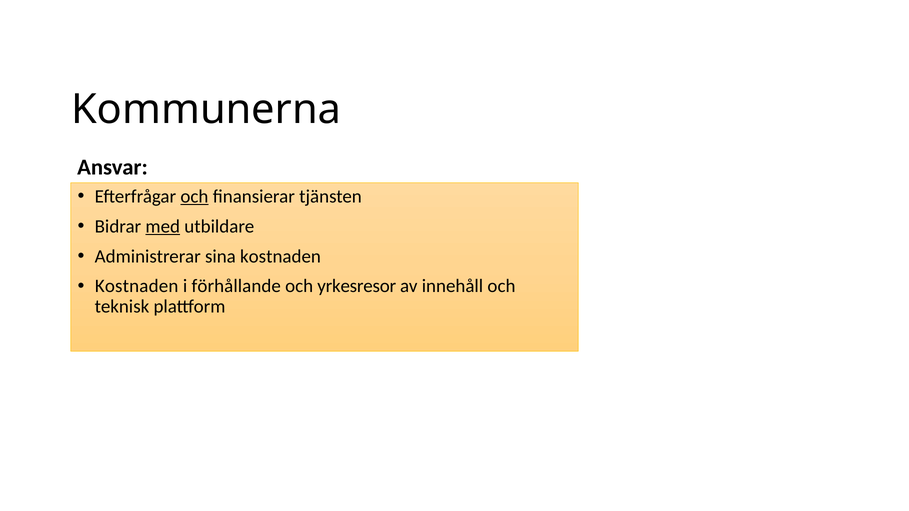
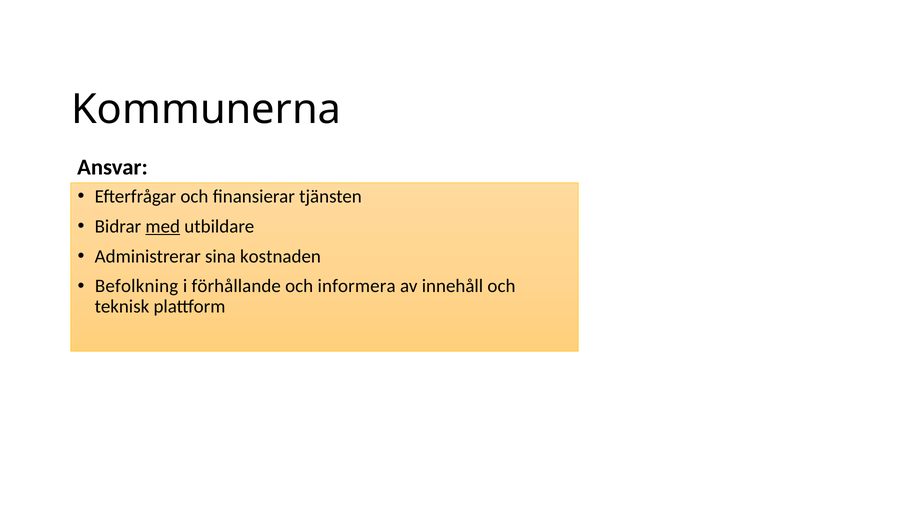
och underline: present -> none (194, 197)
Kostnaden: Kostnaden -> Befolkning (137, 286)
yrkesresor: yrkesresor -> informera (357, 286)
